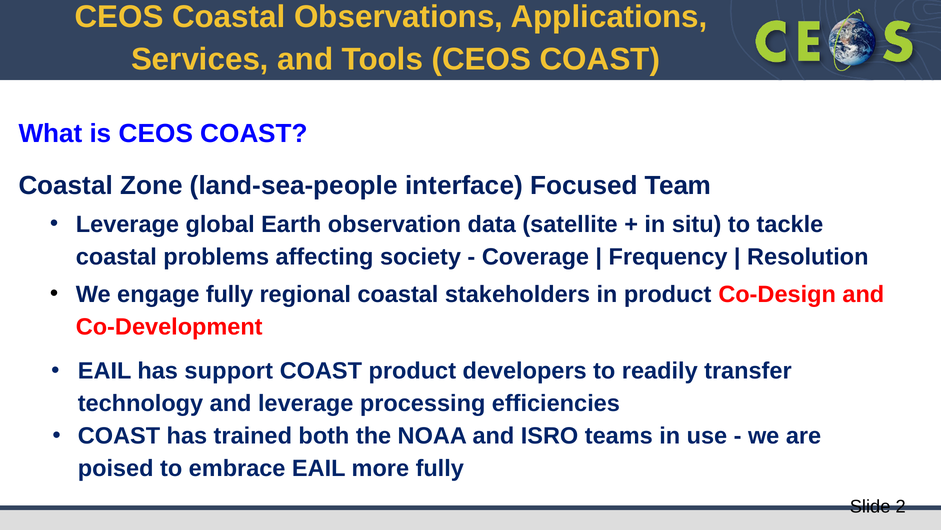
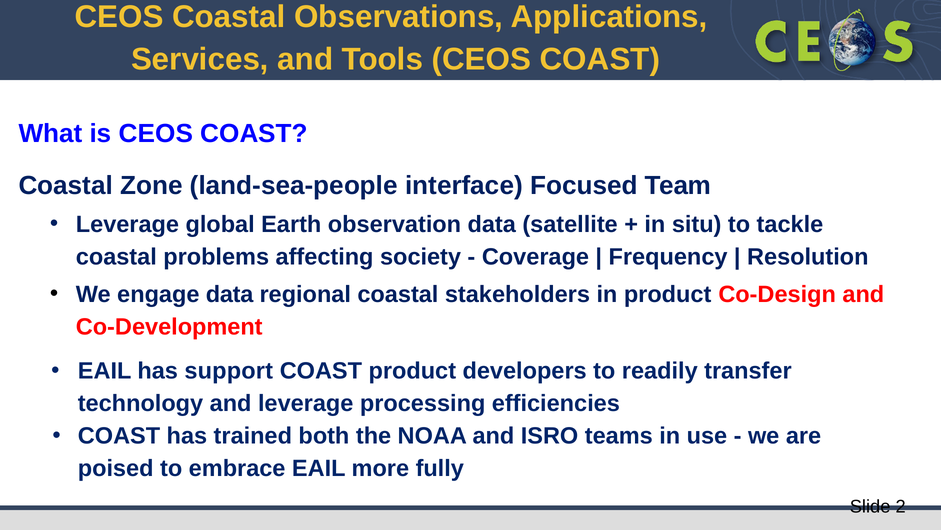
engage fully: fully -> data (230, 294)
